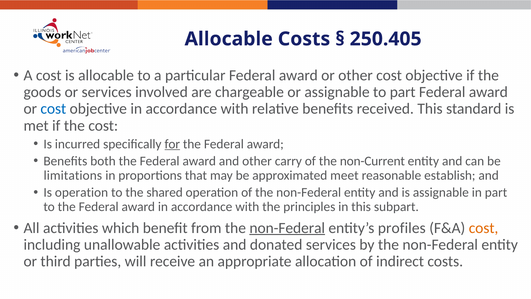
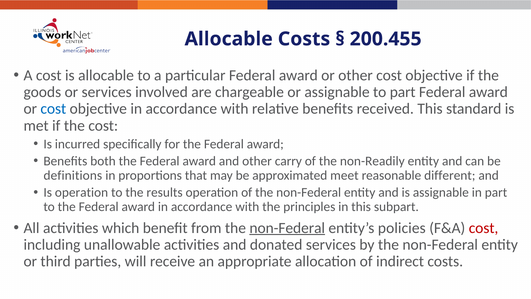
250.405: 250.405 -> 200.455 (386, 39)
for underline: present -> none (172, 144)
non-Current: non-Current -> non-Readily (372, 161)
limitations: limitations -> definitions (73, 175)
establish: establish -> different (450, 175)
shared: shared -> results (165, 192)
profiles: profiles -> policies (402, 228)
cost colour: orange -> red (484, 228)
